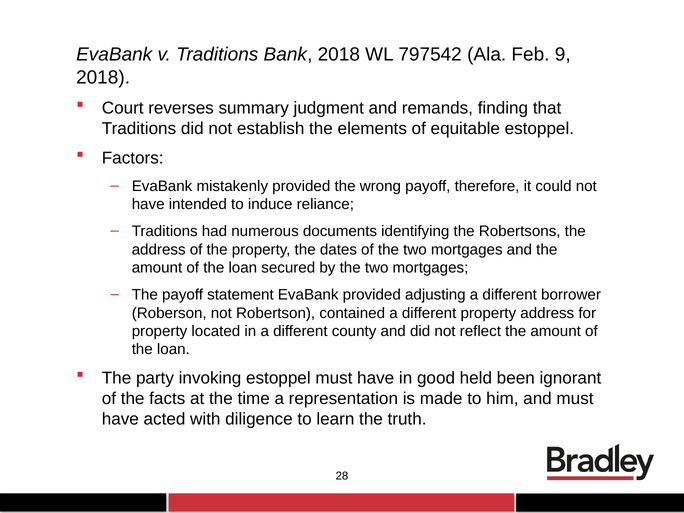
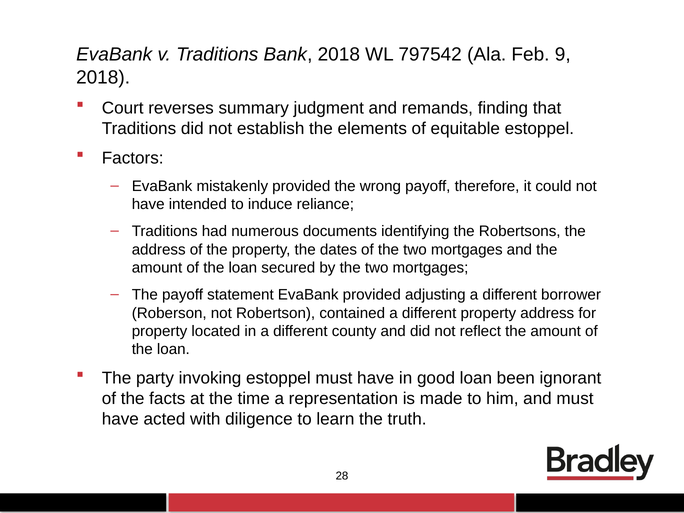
good held: held -> loan (476, 378)
